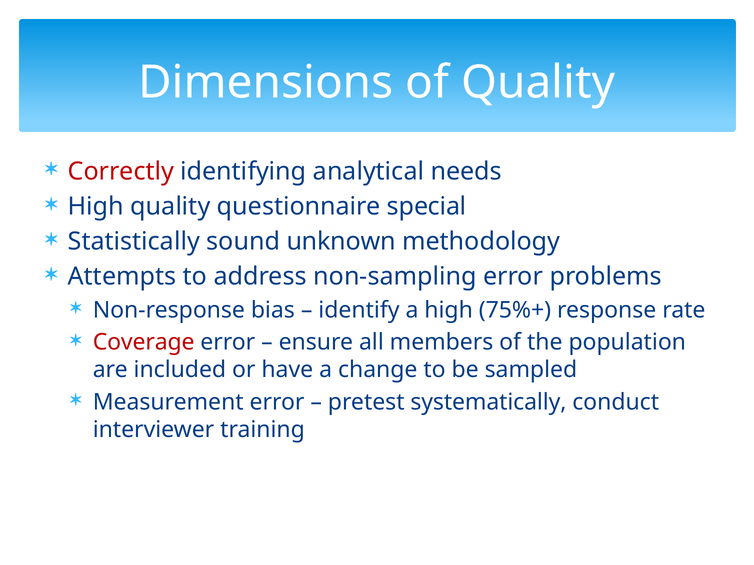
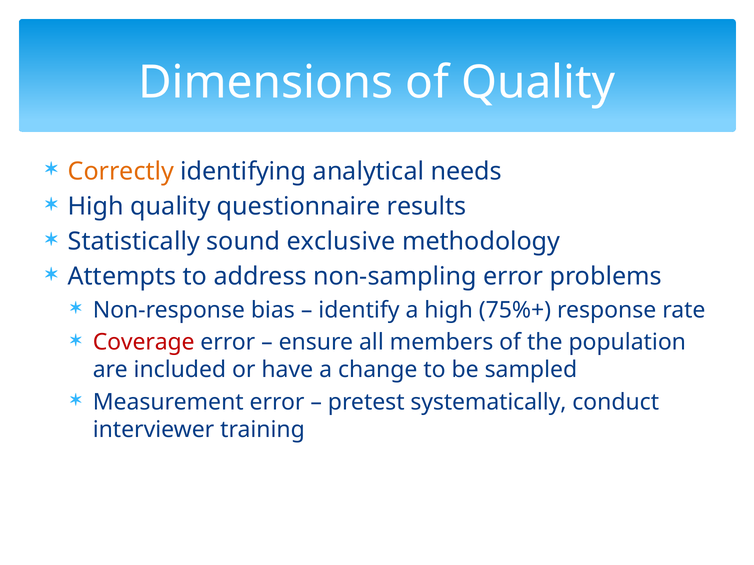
Correctly colour: red -> orange (121, 171)
special: special -> results (427, 207)
unknown: unknown -> exclusive (341, 242)
